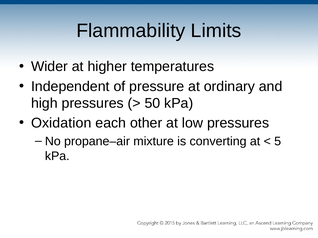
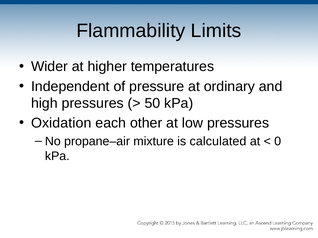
converting: converting -> calculated (218, 142)
5: 5 -> 0 (278, 142)
